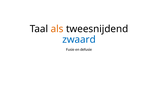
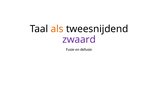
zwaard colour: blue -> purple (79, 39)
